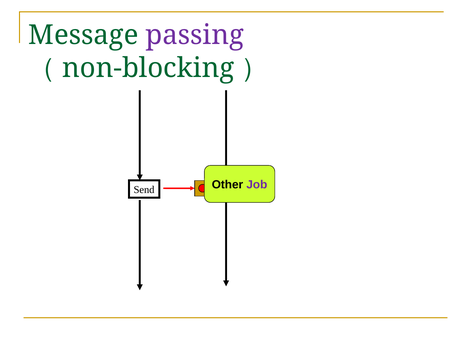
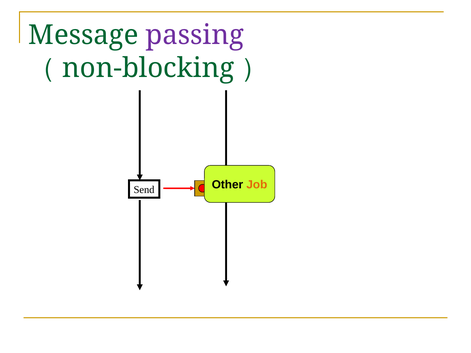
Job colour: purple -> orange (257, 185)
